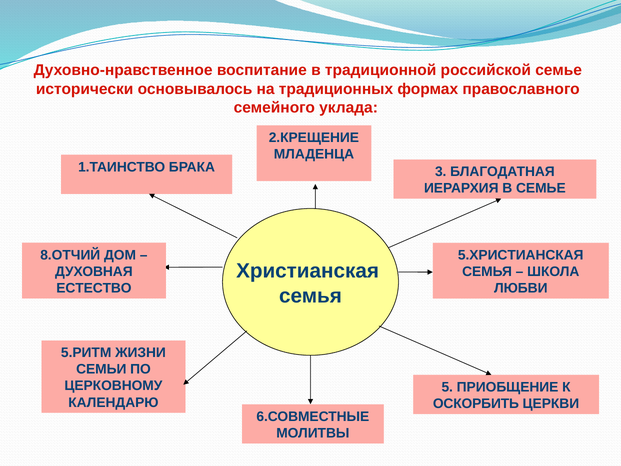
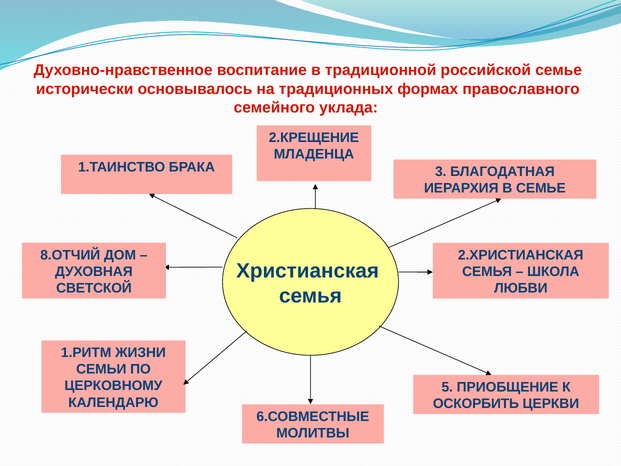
5.ХРИСТИАНСКАЯ: 5.ХРИСТИАНСКАЯ -> 2.ХРИСТИАНСКАЯ (521, 255)
ЕСТЕСТВО: ЕСТЕСТВО -> СВЕТСКОЙ (94, 288)
5.РИТМ: 5.РИТМ -> 1.РИТМ (86, 353)
